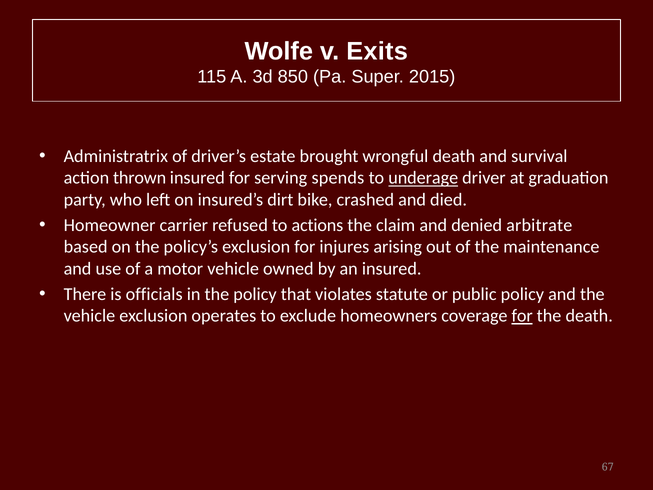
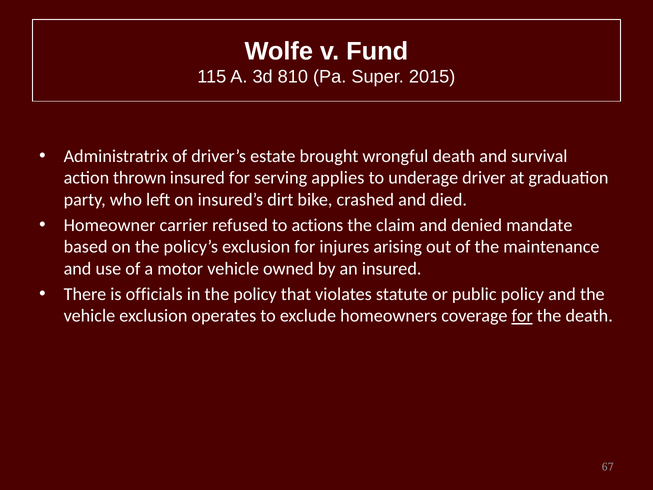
Exits: Exits -> Fund (377, 51)
850: 850 -> 810 (293, 77)
spends: spends -> applies (338, 178)
underage underline: present -> none (423, 178)
arbitrate: arbitrate -> mandate (539, 225)
